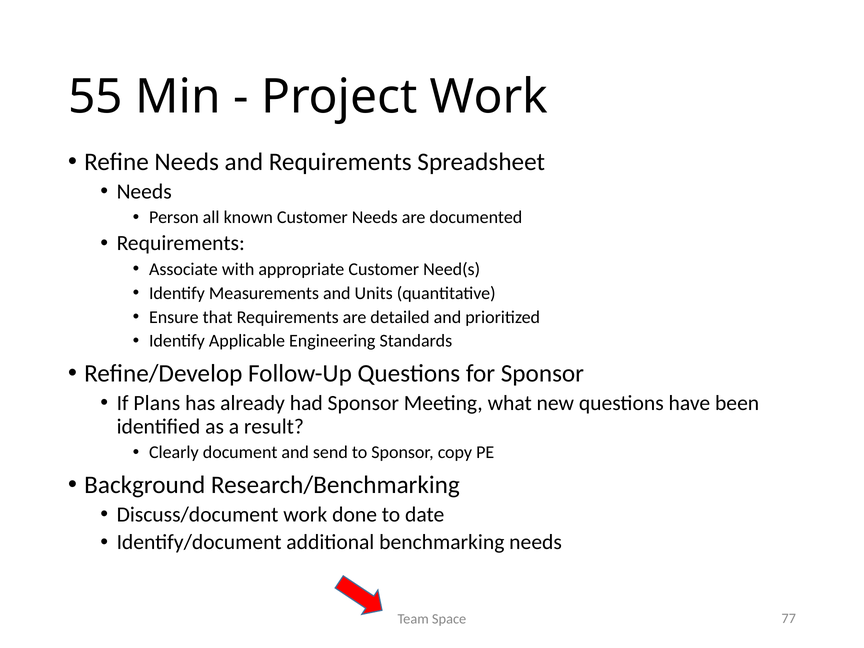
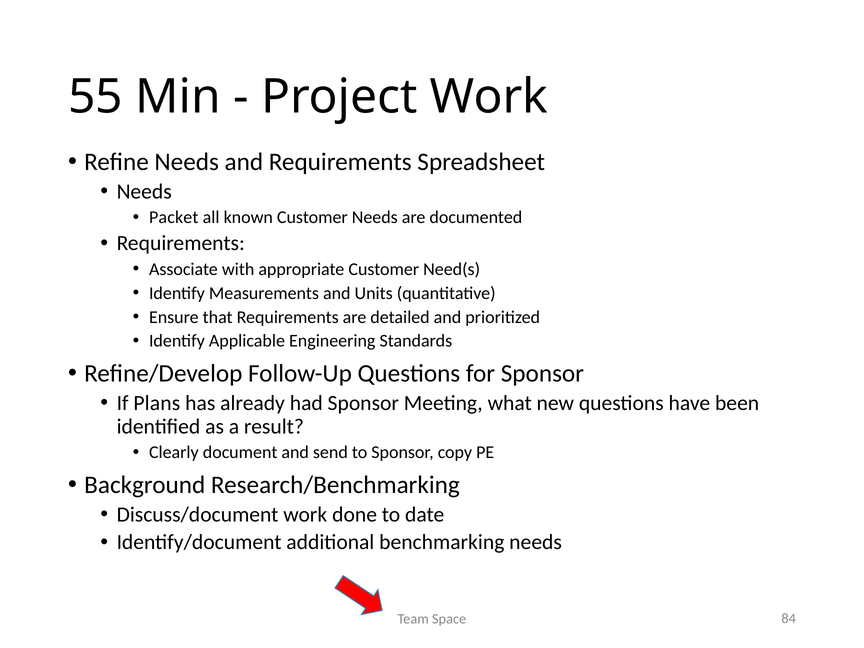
Person: Person -> Packet (174, 217)
77: 77 -> 84 (789, 619)
